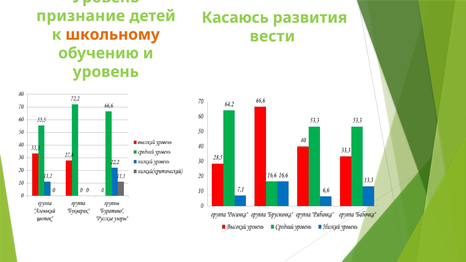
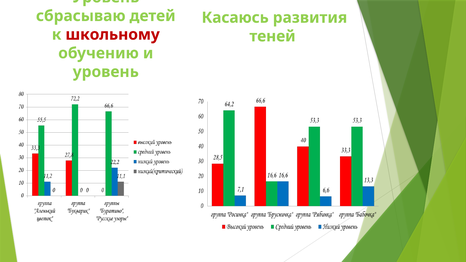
признание: признание -> сбрасываю (81, 16)
школьному colour: orange -> red (113, 35)
вести: вести -> теней (273, 36)
